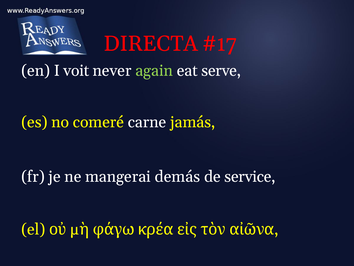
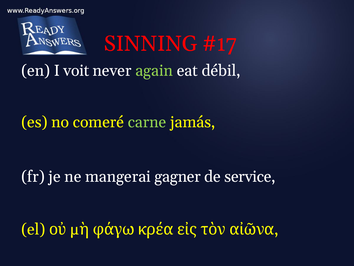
DIRECTA: DIRECTA -> SINNING (151, 44)
serve: serve -> débil (221, 71)
carne colour: white -> light green (147, 122)
demás: demás -> gagner (178, 176)
